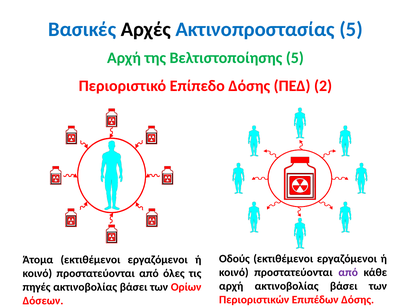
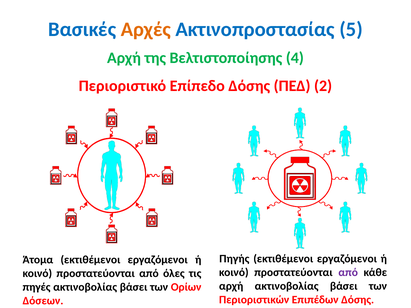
Αρχές colour: black -> orange (146, 29)
Βελτιστοποίησης 5: 5 -> 4 (295, 58)
Οδούς: Οδούς -> Πηγής (234, 259)
